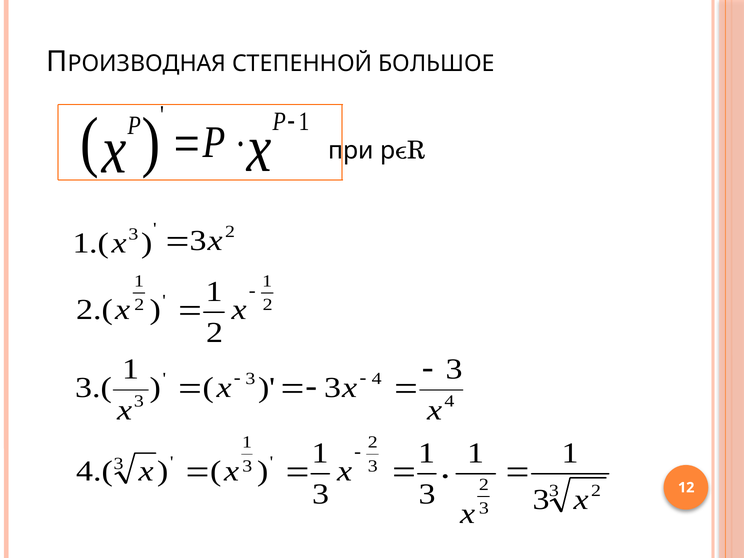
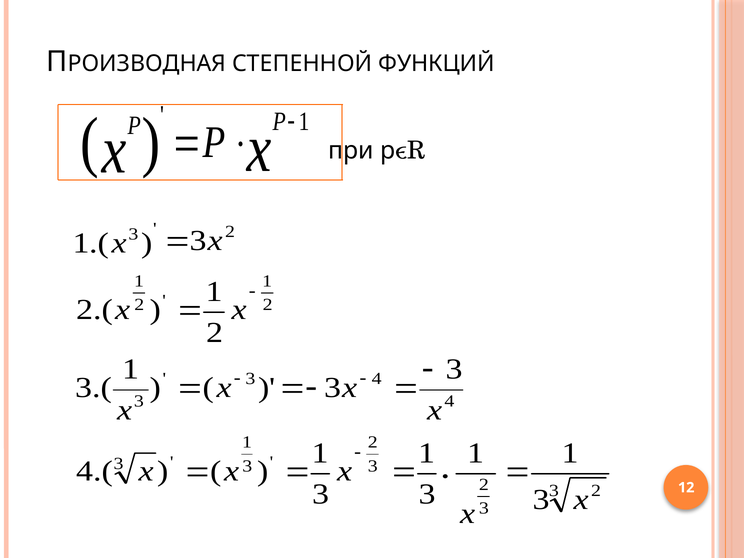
БОЛЬШОЕ: БОЛЬШОЕ -> ФУНКЦИЙ (437, 64)
